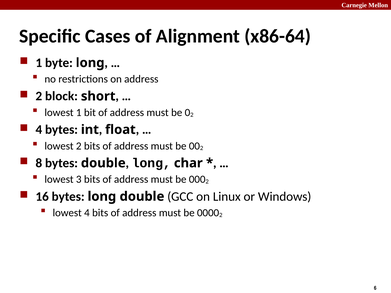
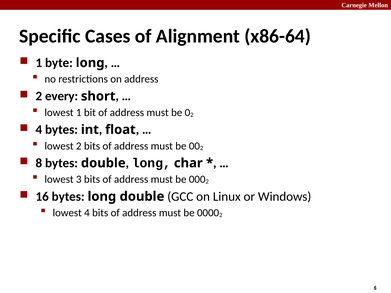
block: block -> every (62, 96)
